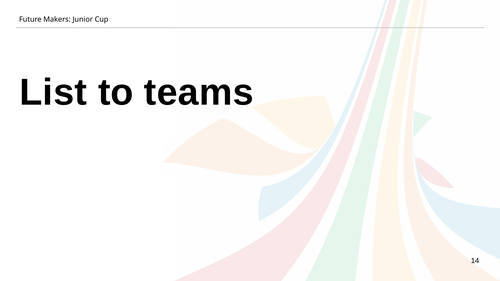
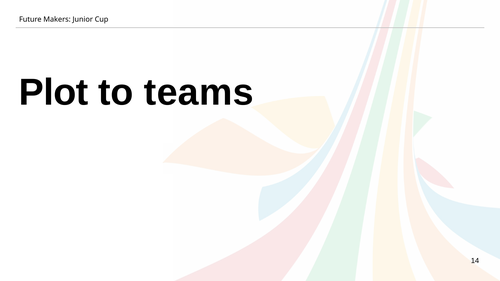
List: List -> Plot (54, 93)
